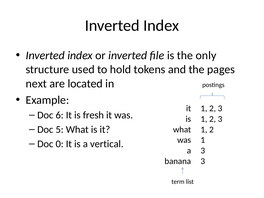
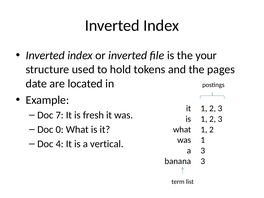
only: only -> your (206, 55)
next: next -> date (36, 84)
6: 6 -> 7 (60, 115)
5: 5 -> 0 (60, 130)
0: 0 -> 4 (60, 144)
